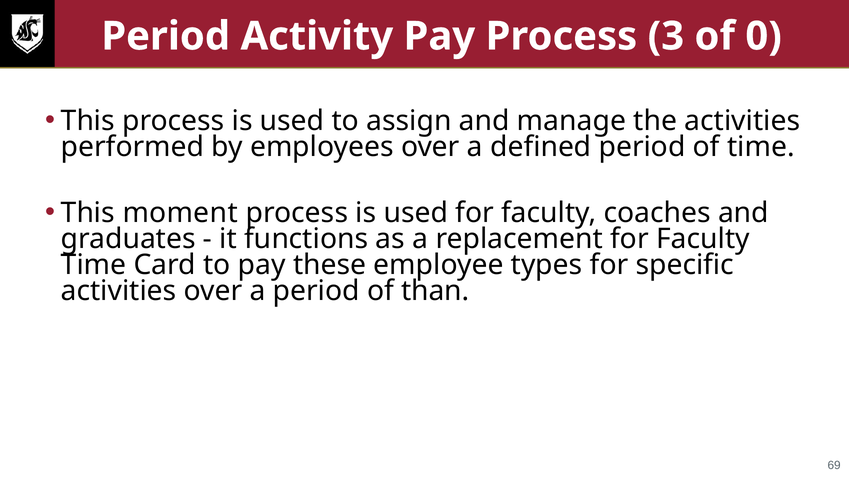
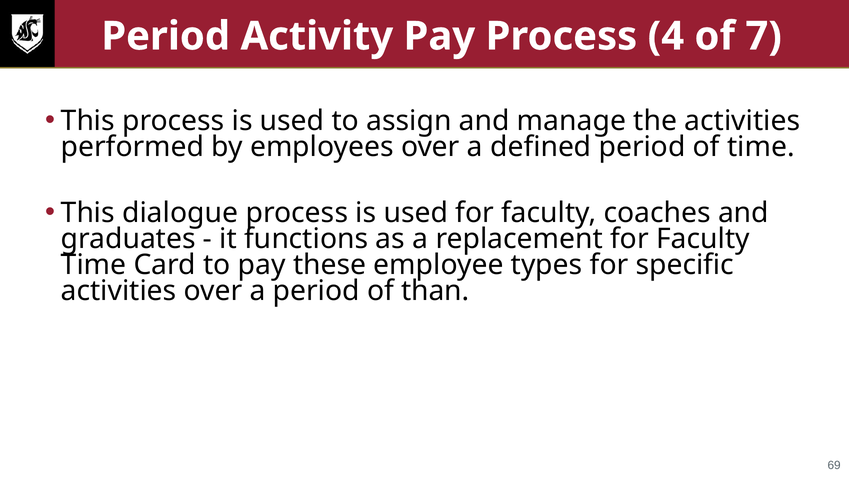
3: 3 -> 4 (666, 36)
0: 0 -> 7 (764, 36)
moment: moment -> dialogue (180, 213)
